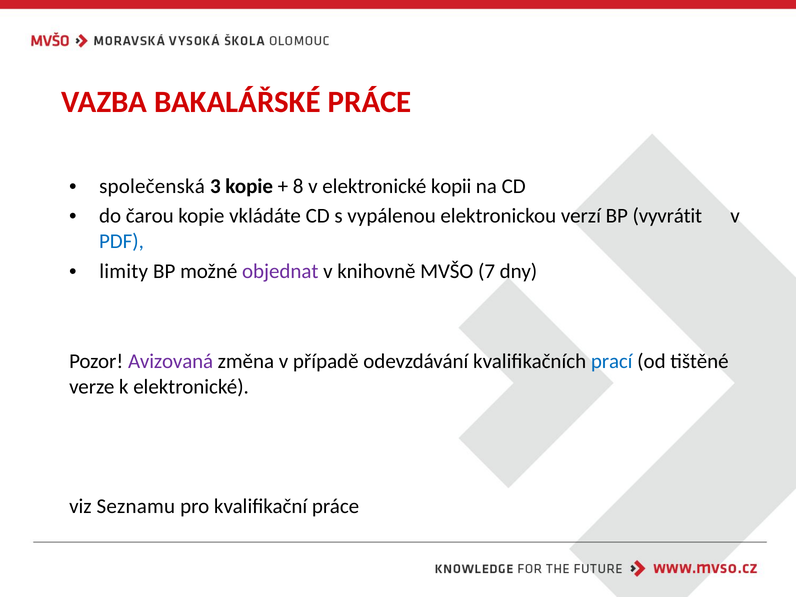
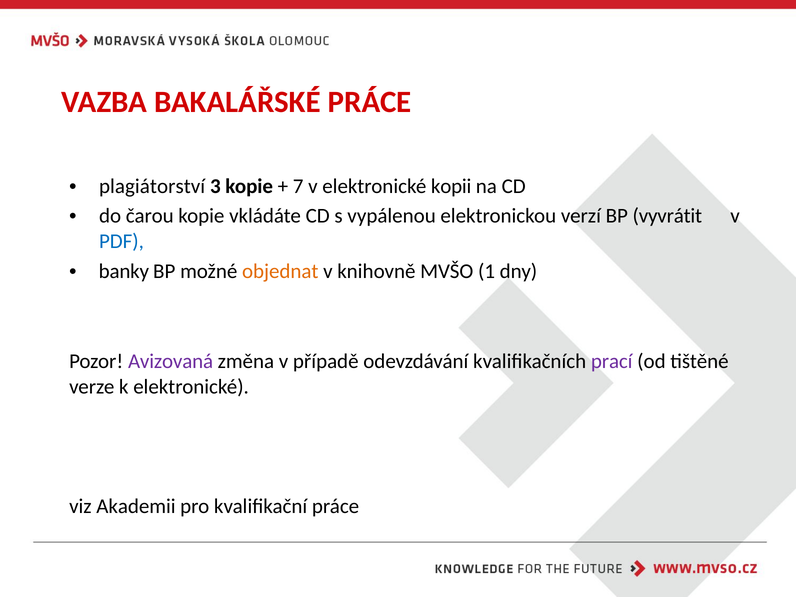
společenská: společenská -> plagiátorství (152, 186)
8: 8 -> 7 (298, 186)
limity: limity -> banky (124, 271)
objednat colour: purple -> orange (280, 271)
7: 7 -> 1 (487, 271)
prací colour: blue -> purple (612, 361)
Seznamu: Seznamu -> Akademii (136, 506)
